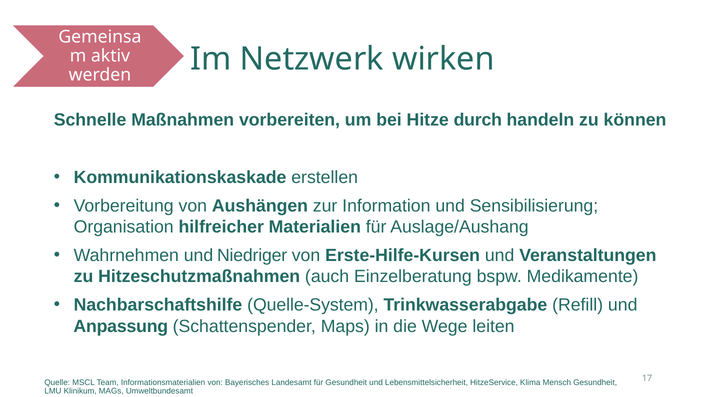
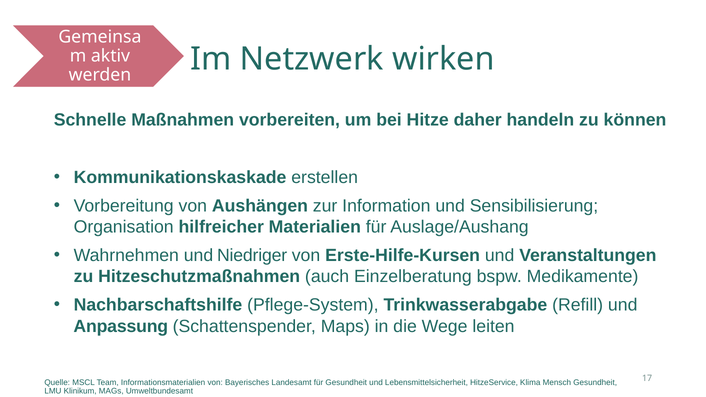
durch: durch -> daher (478, 120)
Quelle-System: Quelle-System -> Pflege-System (313, 305)
